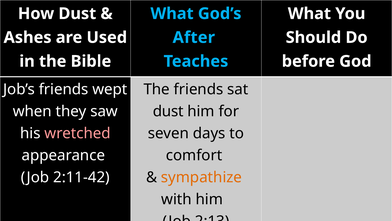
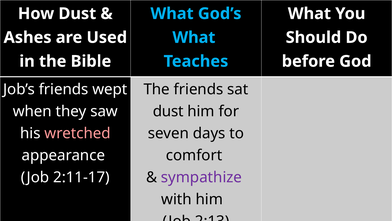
After: After -> What (194, 37)
2:11-42: 2:11-42 -> 2:11-17 (81, 177)
sympathize colour: orange -> purple (201, 177)
